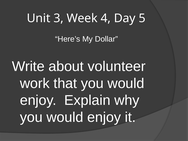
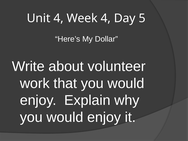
Unit 3: 3 -> 4 (59, 18)
